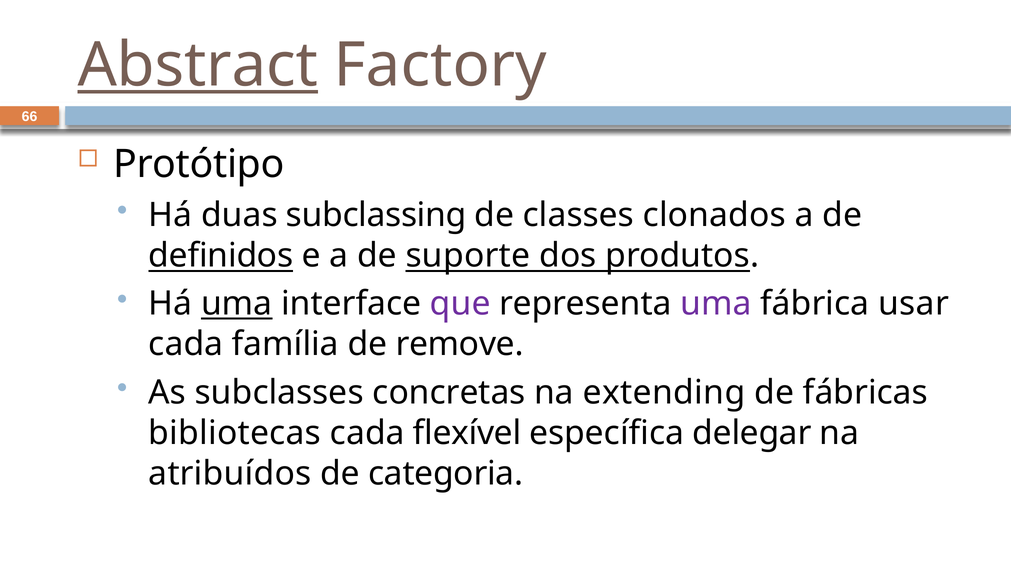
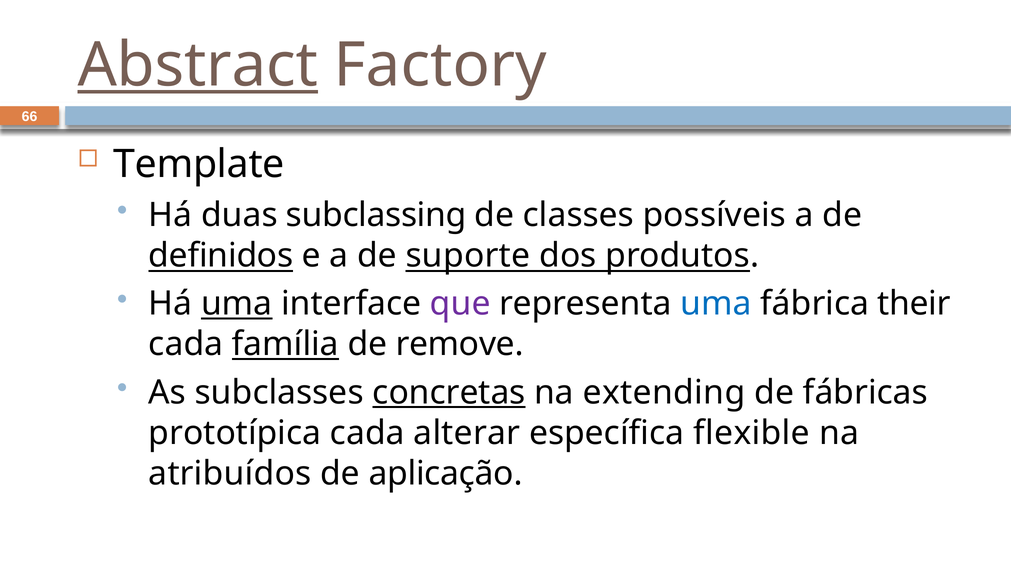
Protótipo: Protótipo -> Template (199, 164)
clonados: clonados -> possíveis (714, 215)
uma colour: purple -> blue (716, 304)
usar: usar -> their (914, 304)
família underline: none -> present (285, 344)
concretas underline: none -> present (449, 392)
bibliotecas: bibliotecas -> prototípica (235, 433)
flexível: flexível -> alterar (467, 433)
delegar: delegar -> flexible (752, 433)
categoria: categoria -> aplicação (446, 473)
